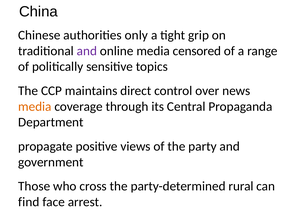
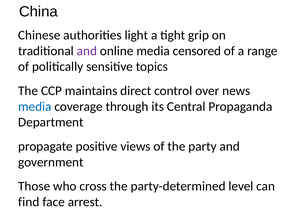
only: only -> light (136, 35)
media colour: orange -> blue (35, 107)
rural: rural -> level (241, 187)
